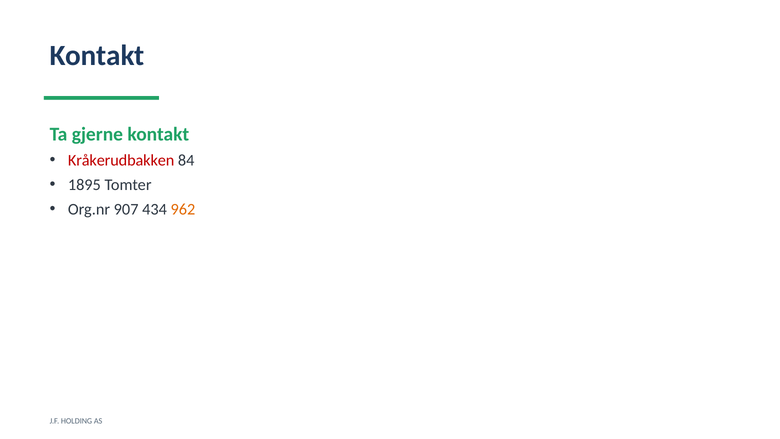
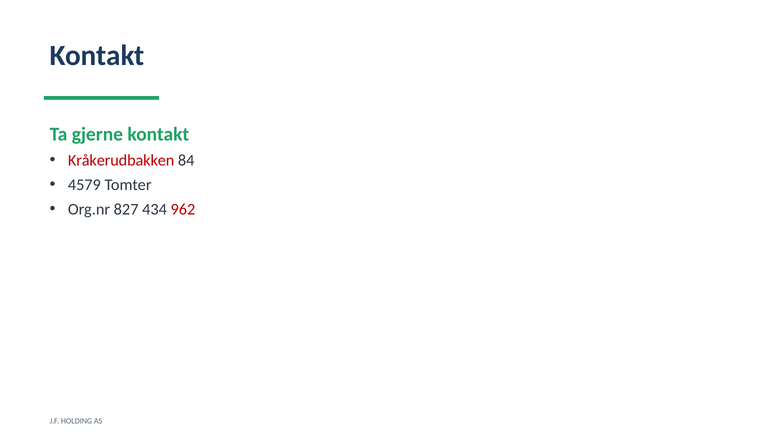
1895: 1895 -> 4579 (84, 185)
907: 907 -> 827 (126, 209)
962 colour: orange -> red (183, 209)
